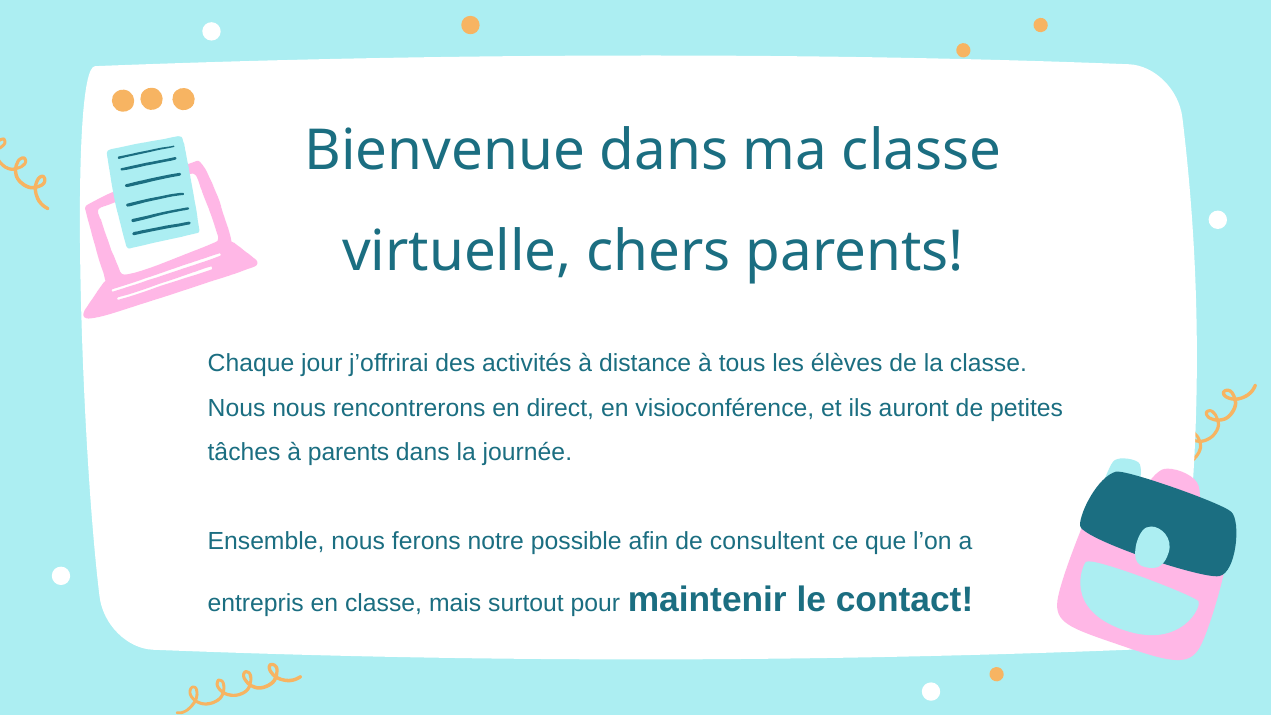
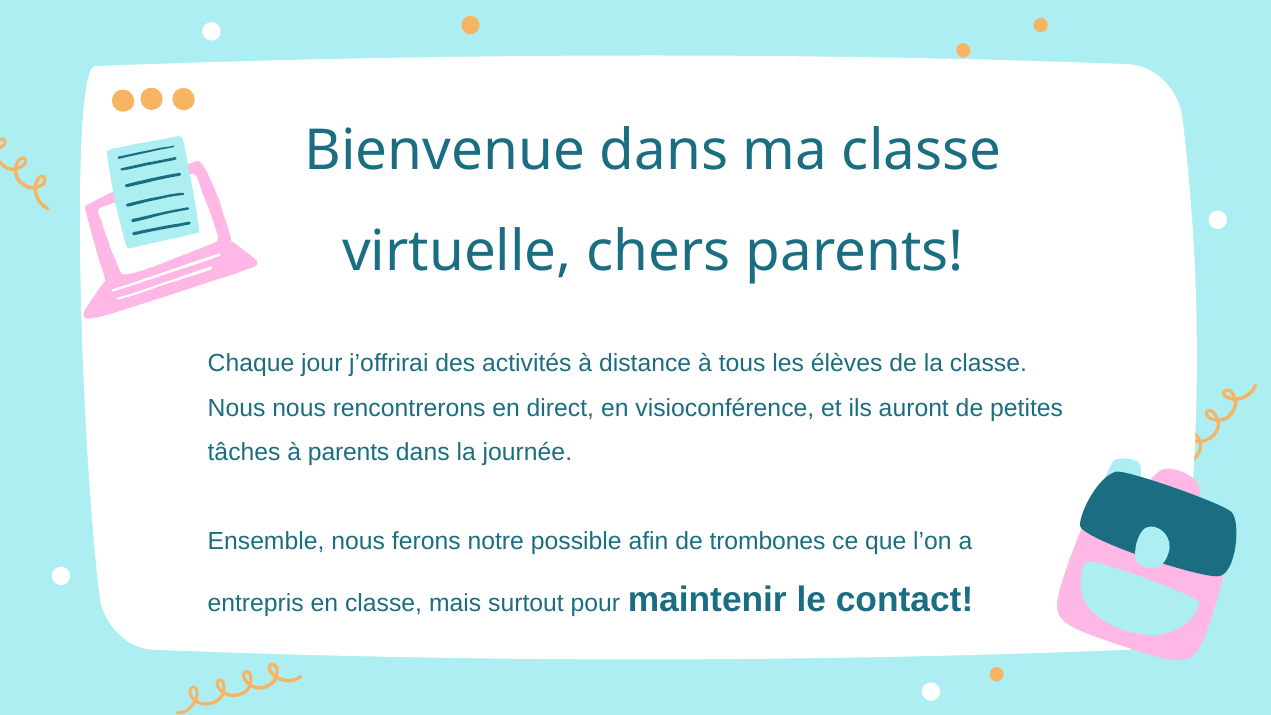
consultent: consultent -> trombones (767, 542)
